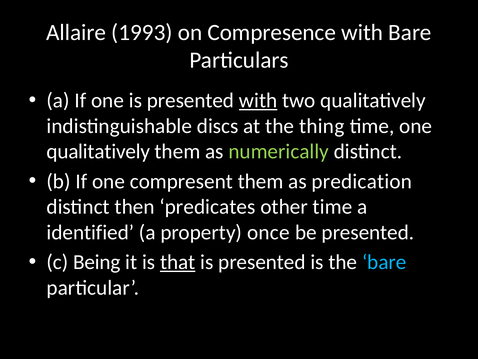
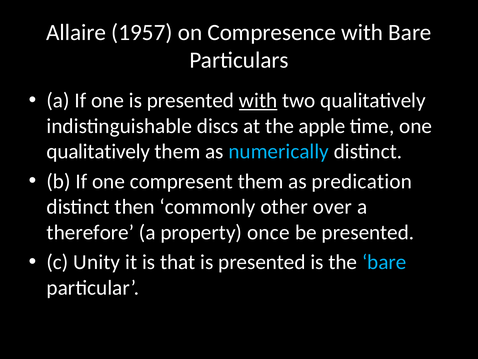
1993: 1993 -> 1957 (142, 32)
thing: thing -> apple (322, 126)
numerically colour: light green -> light blue (279, 151)
predicates: predicates -> commonly (208, 207)
other time: time -> over (332, 207)
identified: identified -> therefore (90, 232)
Being: Being -> Unity (97, 262)
that underline: present -> none (178, 262)
